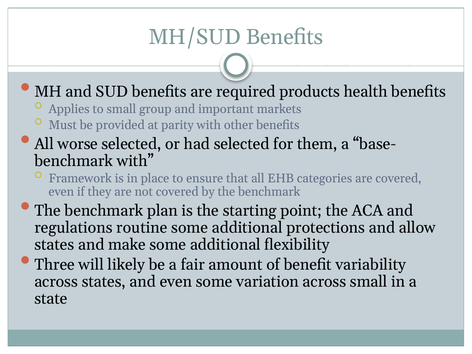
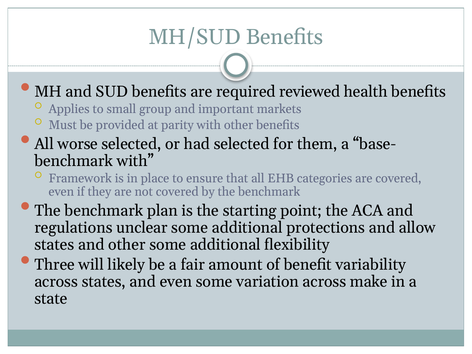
products: products -> reviewed (310, 92)
routine: routine -> unclear (142, 228)
and make: make -> other (127, 245)
across small: small -> make (369, 282)
